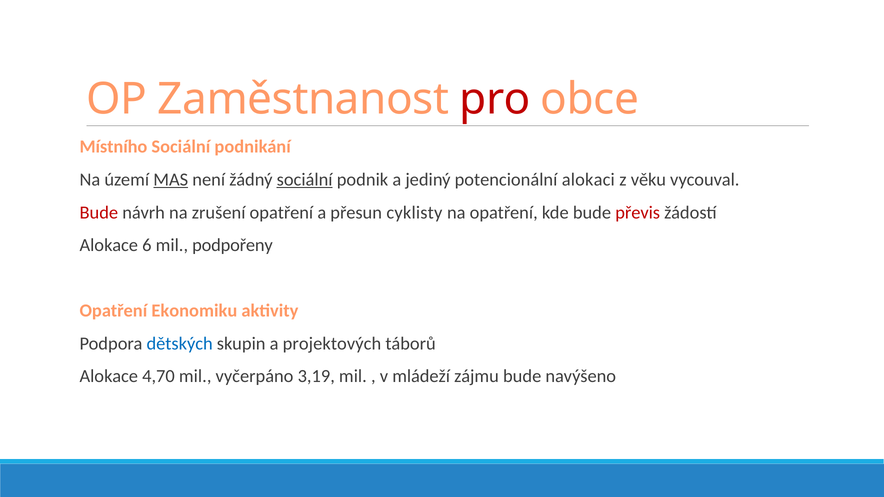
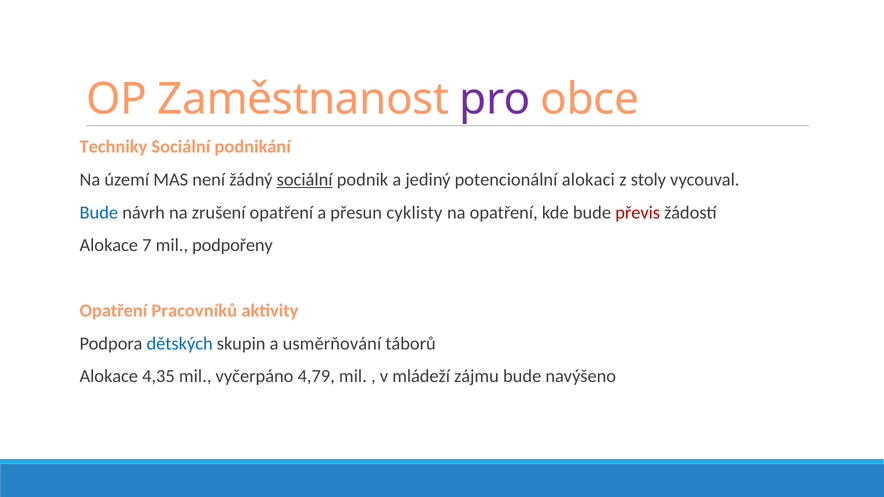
pro colour: red -> purple (495, 99)
Místního: Místního -> Techniky (113, 147)
MAS underline: present -> none (171, 180)
věku: věku -> stoly (648, 180)
Bude colour: red -> blue (99, 213)
6: 6 -> 7 (147, 245)
Ekonomiku: Ekonomiku -> Pracovníků (194, 311)
projektových: projektových -> usměrňování (332, 344)
4,70: 4,70 -> 4,35 (158, 376)
3,19: 3,19 -> 4,79 (316, 376)
